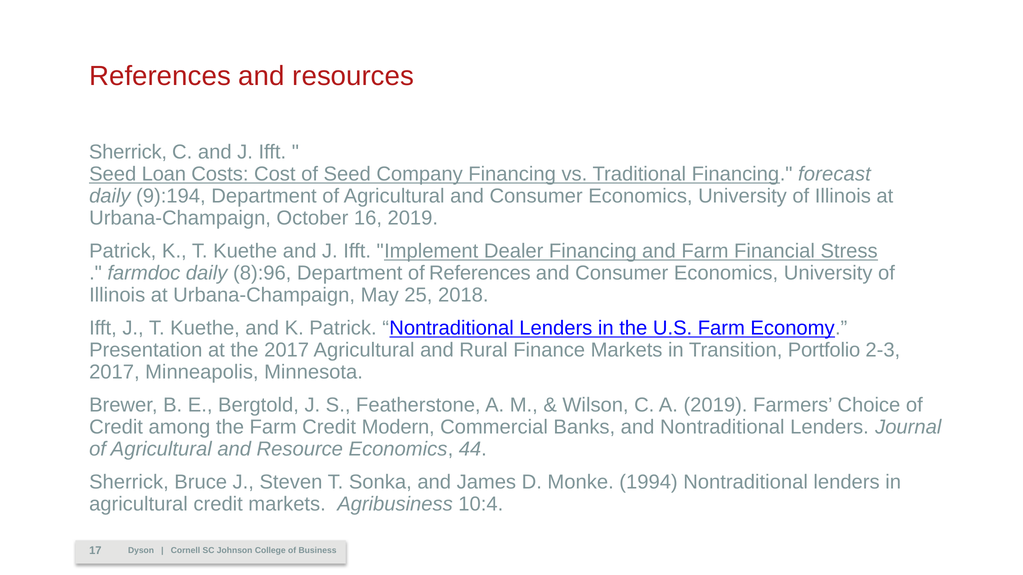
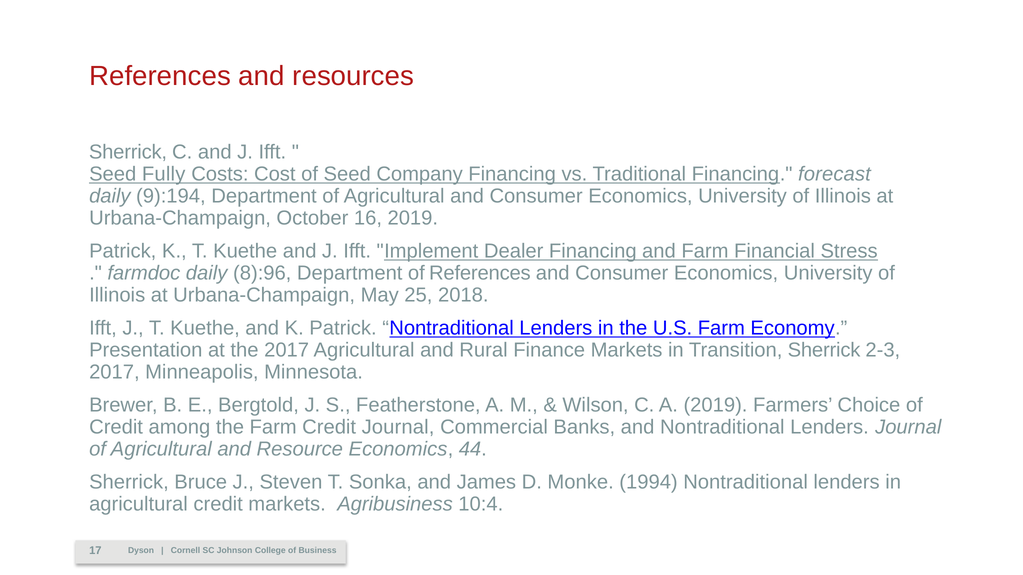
Loan: Loan -> Fully (164, 174)
Transition Portfolio: Portfolio -> Sherrick (824, 350)
Credit Modern: Modern -> Journal (398, 427)
